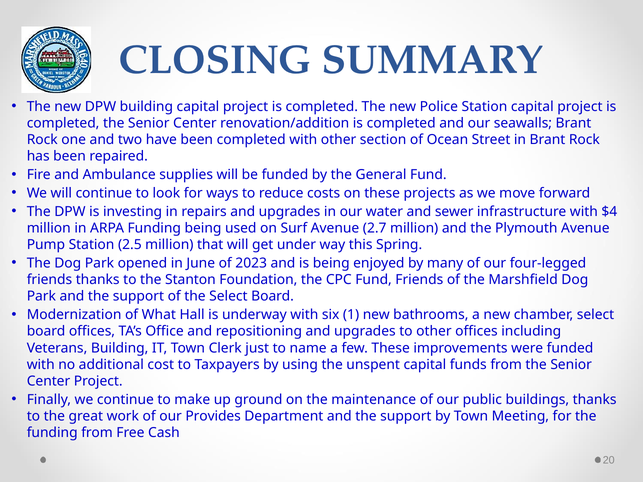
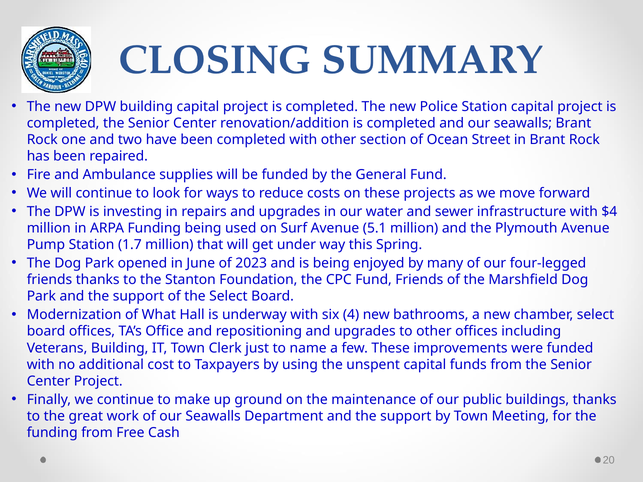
2.7: 2.7 -> 5.1 (375, 228)
2.5: 2.5 -> 1.7 (130, 245)
1: 1 -> 4 (351, 315)
of our Provides: Provides -> Seawalls (213, 416)
